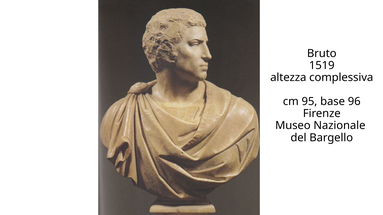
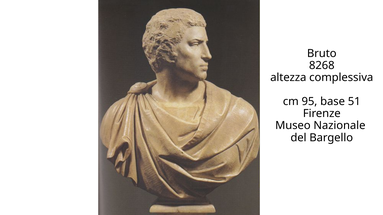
1519: 1519 -> 8268 (322, 66)
96: 96 -> 51 (354, 102)
